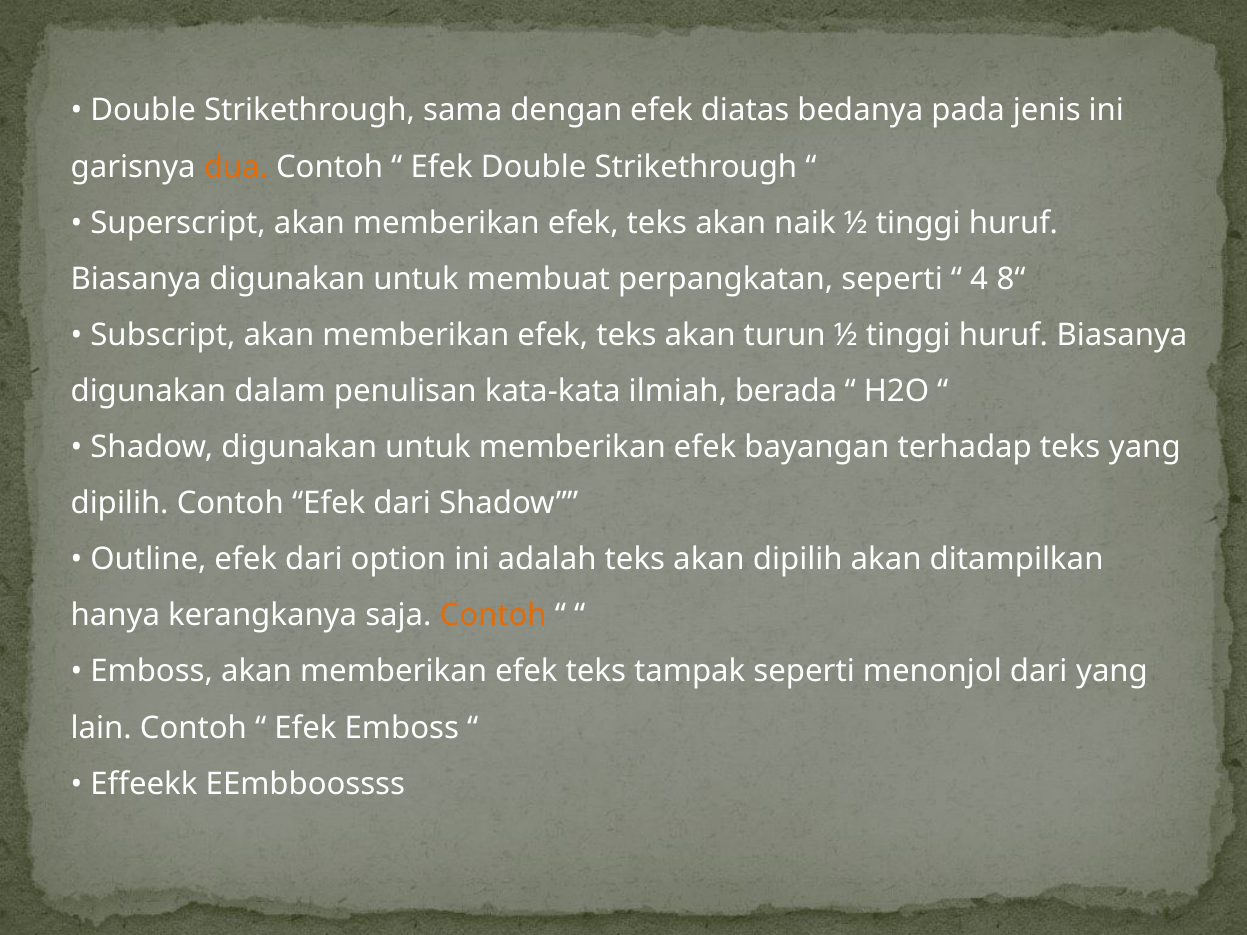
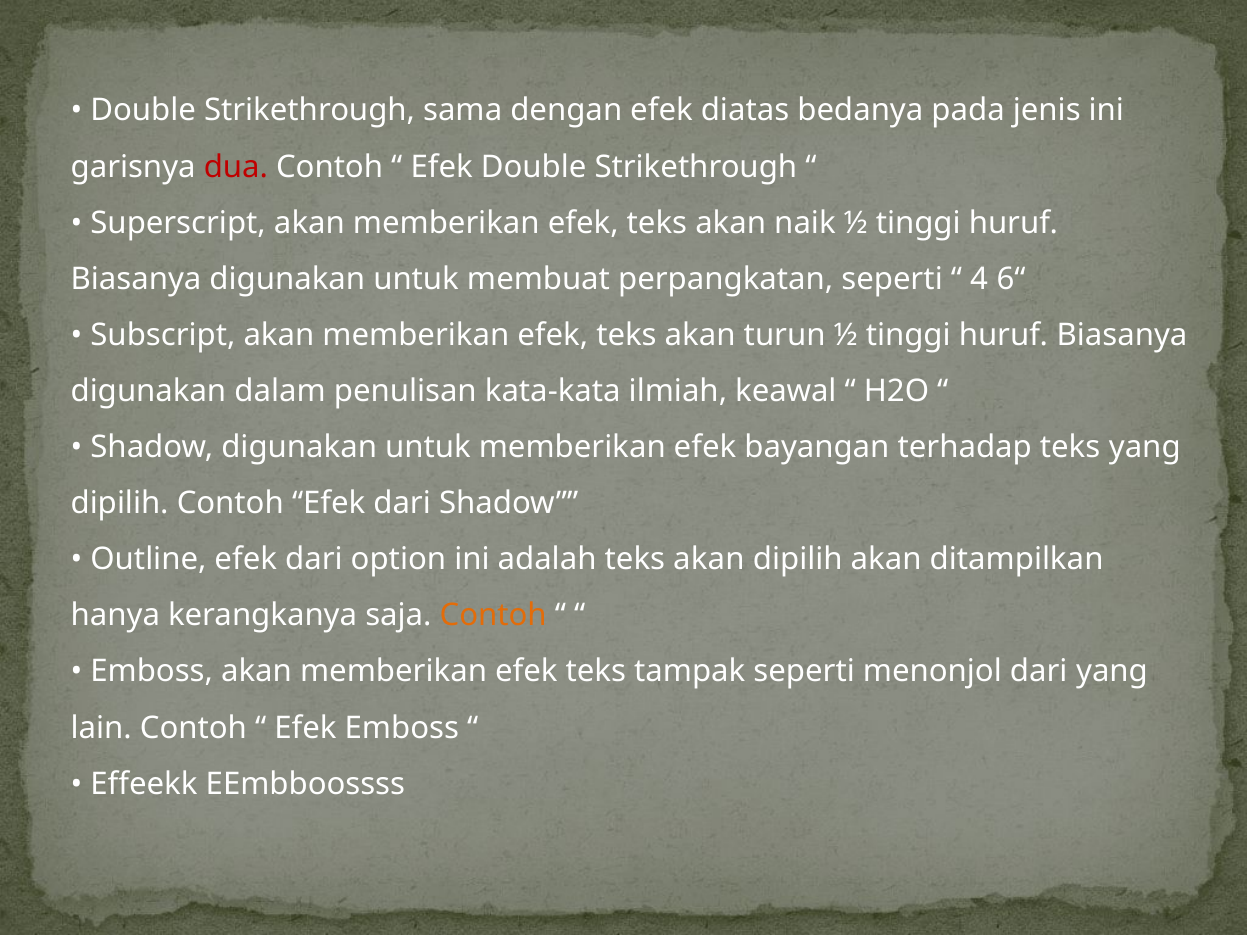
dua colour: orange -> red (236, 167)
8“: 8“ -> 6“ (1011, 279)
berada: berada -> keawal (786, 391)
